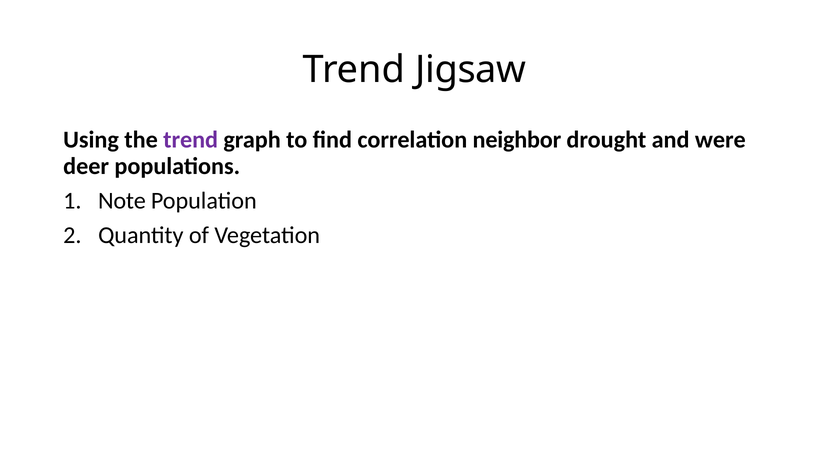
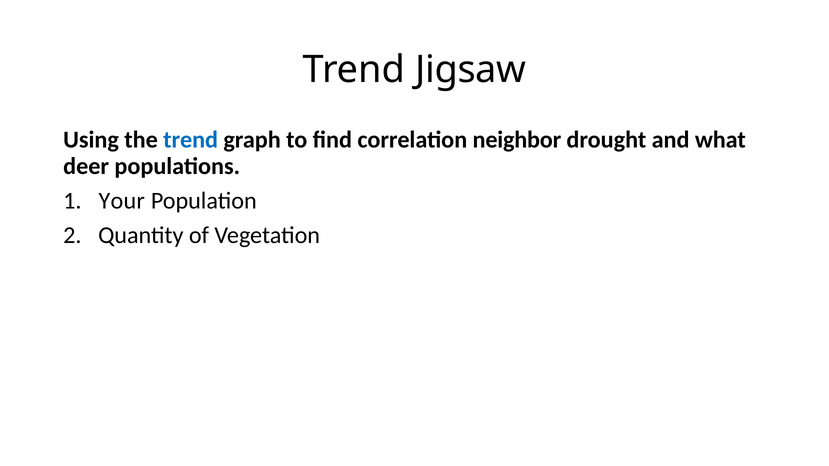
trend colour: purple -> blue (191, 140)
were: were -> what (720, 140)
Note: Note -> Your (122, 201)
